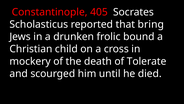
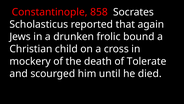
405: 405 -> 858 (99, 12)
bring: bring -> again (151, 24)
